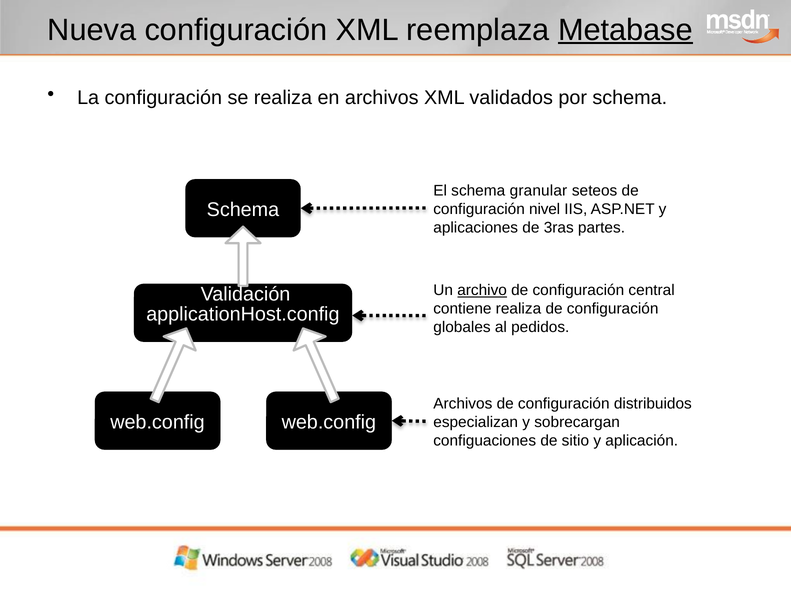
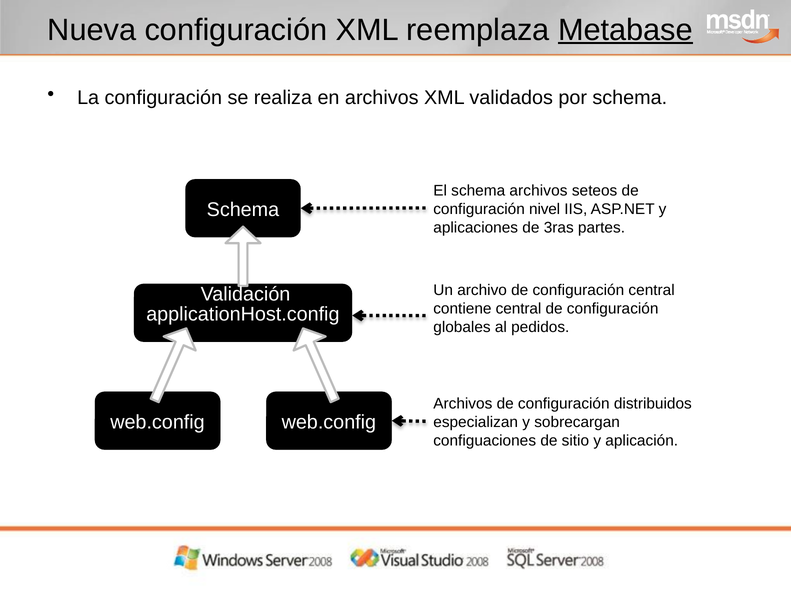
schema granular: granular -> archivos (538, 191)
archivo underline: present -> none (482, 290)
contiene realiza: realiza -> central (519, 309)
